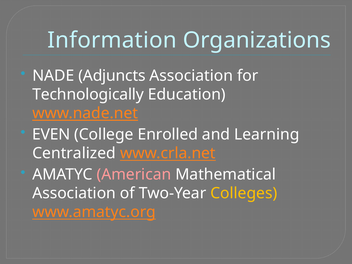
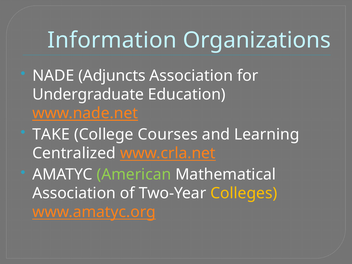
Technologically: Technologically -> Undergraduate (88, 94)
EVEN: EVEN -> TAKE (51, 134)
Enrolled: Enrolled -> Courses (168, 134)
American colour: pink -> light green (134, 175)
